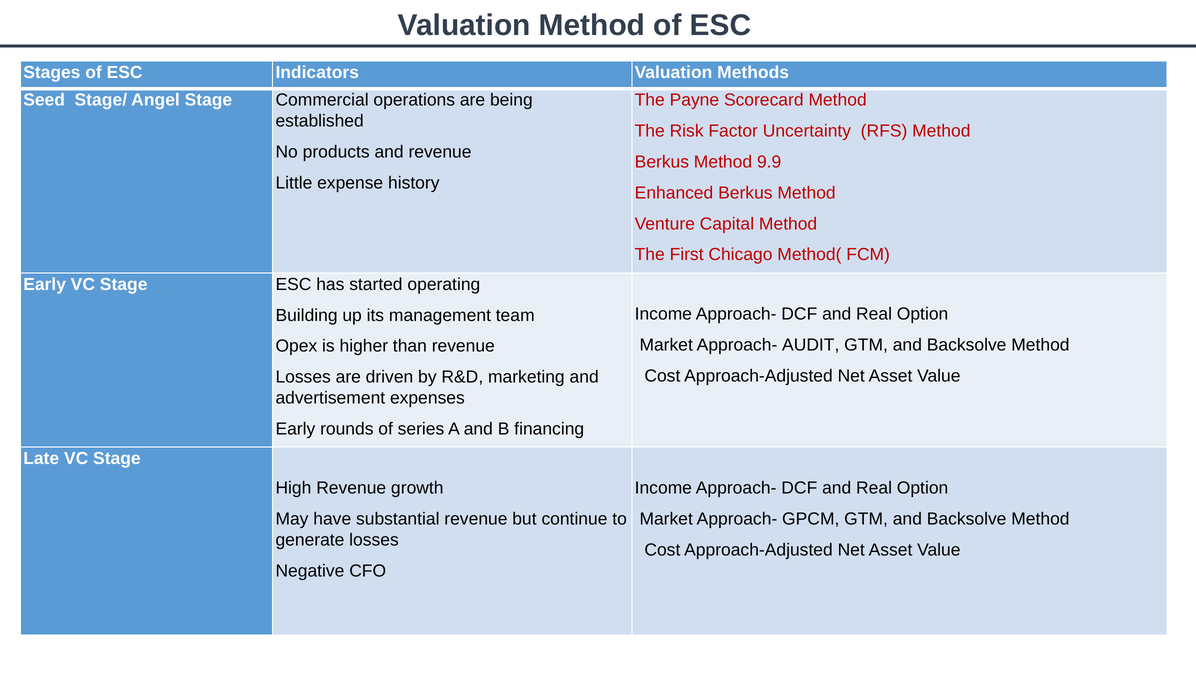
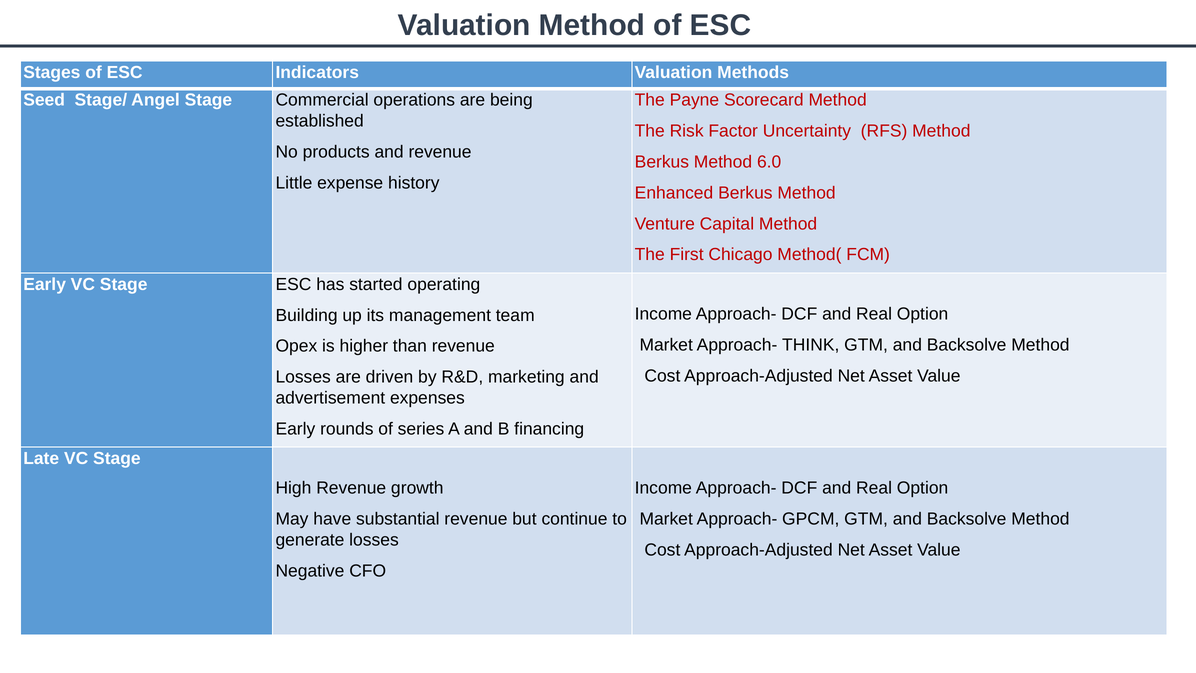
9.9: 9.9 -> 6.0 (769, 162)
AUDIT: AUDIT -> THINK (811, 345)
